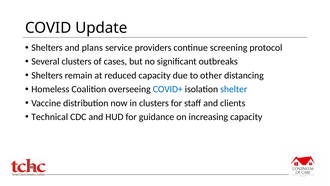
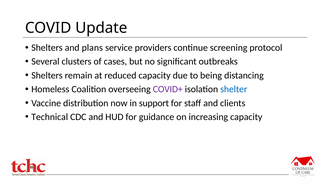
other: other -> being (211, 75)
COVID+ colour: blue -> purple (168, 89)
in clusters: clusters -> support (154, 103)
